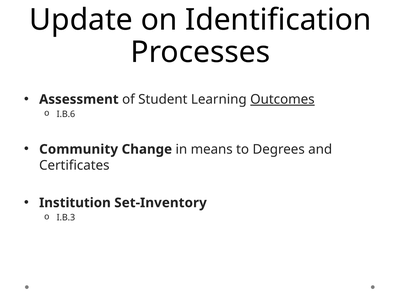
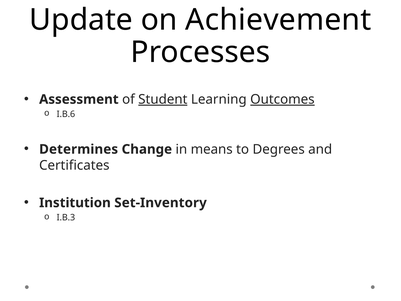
Identification: Identification -> Achievement (278, 20)
Student underline: none -> present (163, 99)
Community: Community -> Determines (79, 149)
